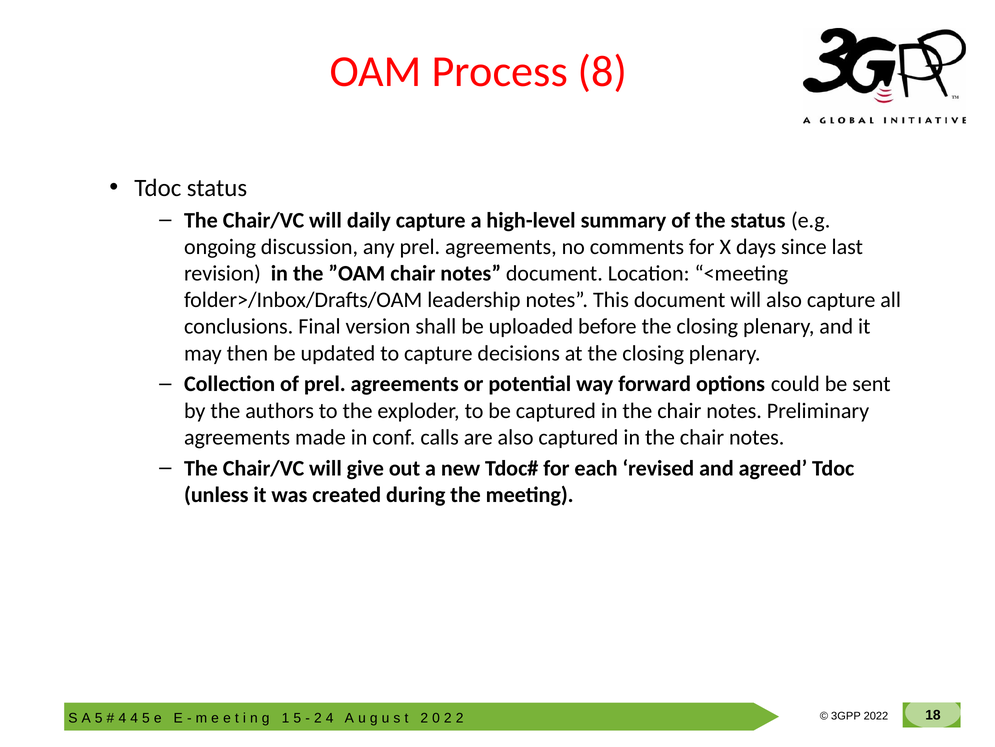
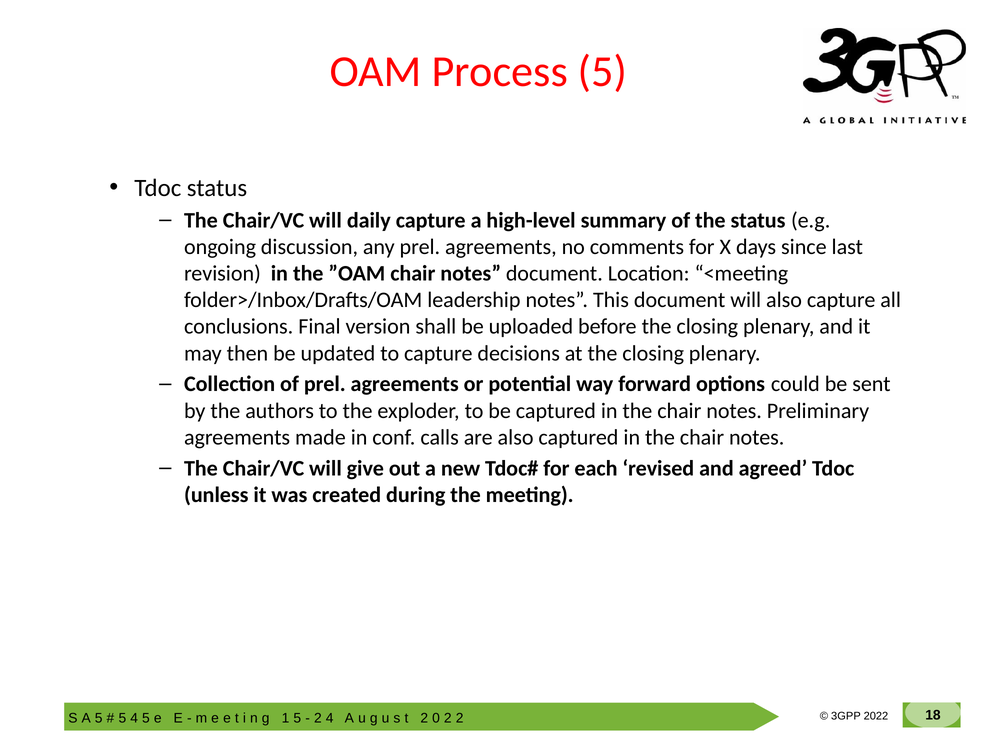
Process 8: 8 -> 5 (602, 72)
4: 4 -> 5 (122, 718)
